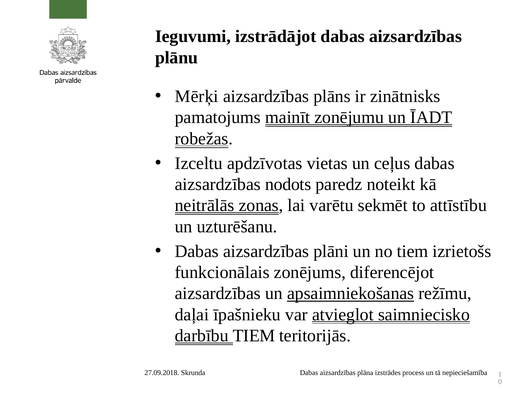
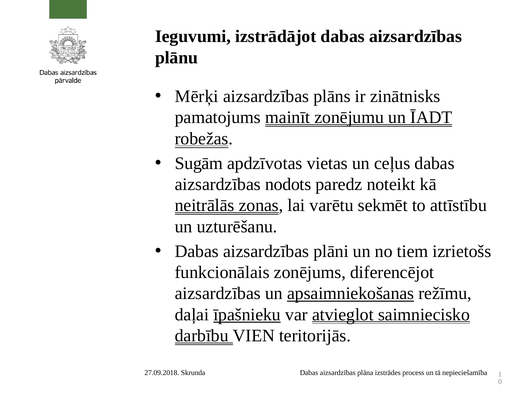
Izceltu: Izceltu -> Sugām (199, 163)
īpašnieku underline: none -> present (247, 315)
darbību TIEM: TIEM -> VIEN (254, 336)
